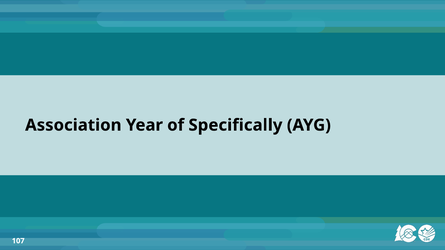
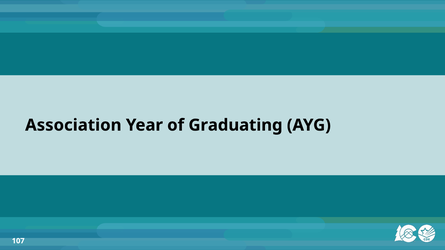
Specifically: Specifically -> Graduating (236, 125)
